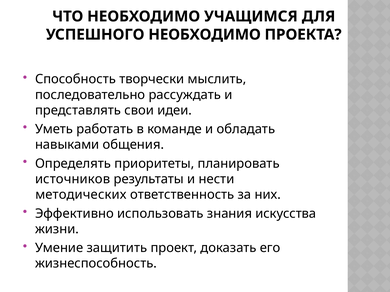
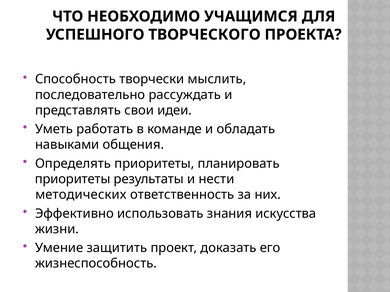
УСПЕШНОГО НЕОБХОДИМО: НЕОБХОДИМО -> ТВОРЧЕСКОГО (204, 35)
источников: источников -> приоритеты (73, 179)
